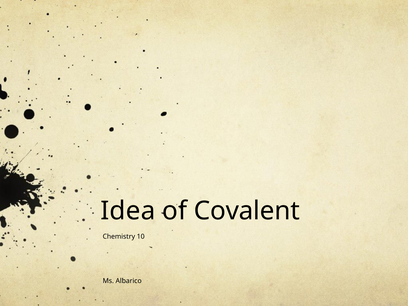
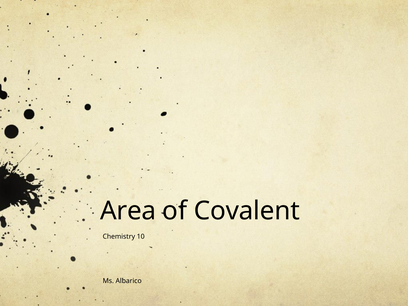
Idea: Idea -> Area (128, 211)
